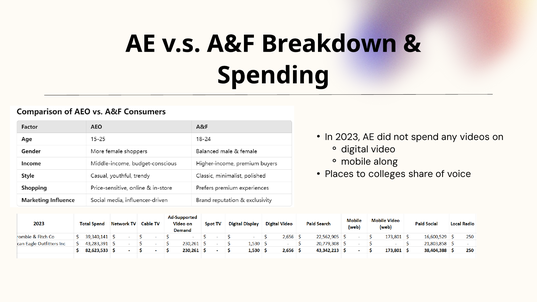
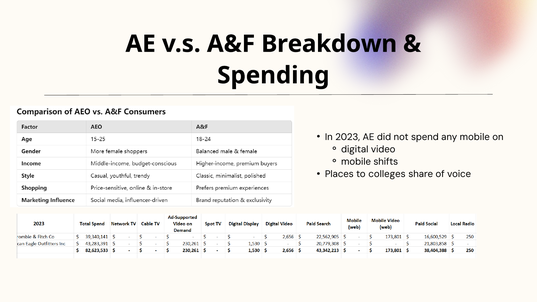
any videos: videos -> mobile (475, 137)
along: along -> shifts (386, 162)
